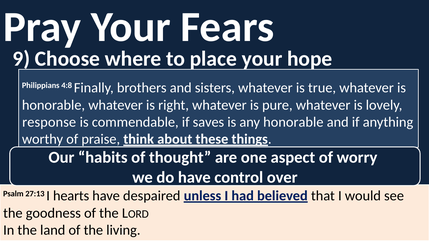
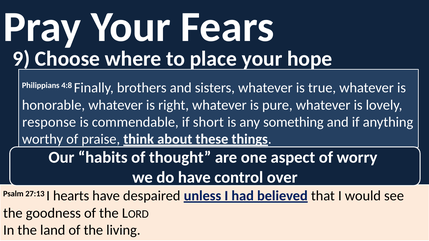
saves: saves -> short (208, 122)
any honorable: honorable -> something (293, 122)
